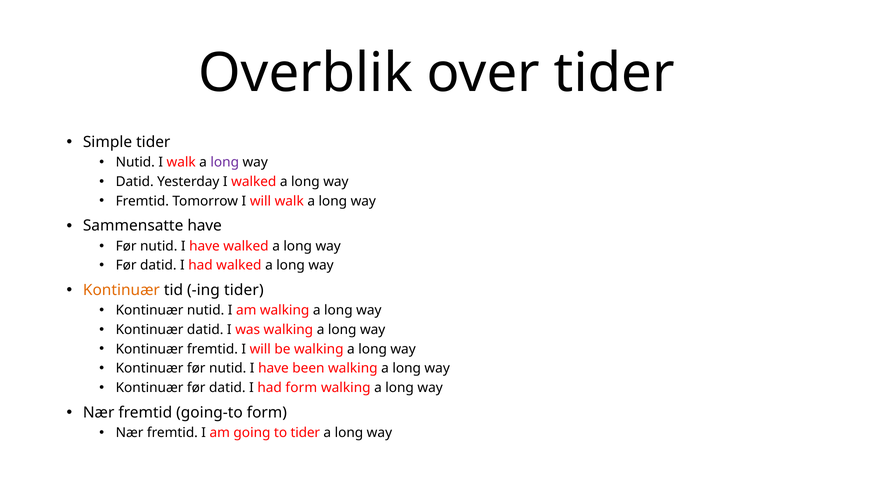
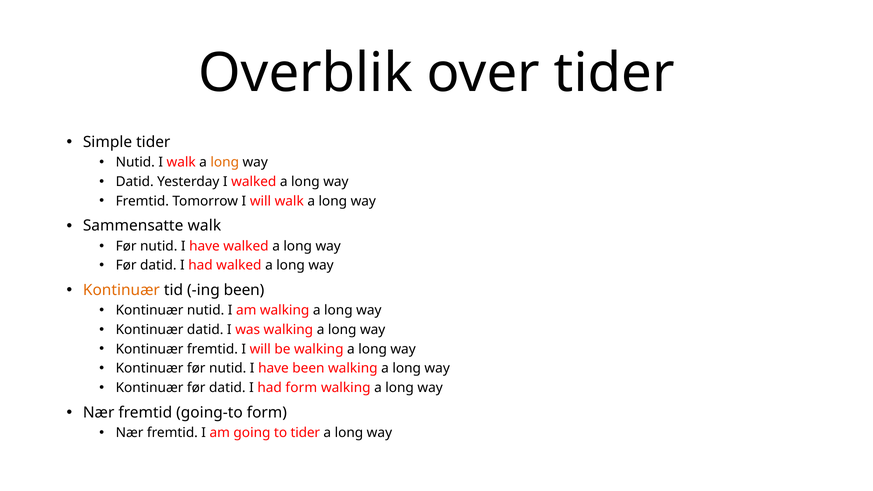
long colour: purple -> orange (225, 163)
Sammensatte have: have -> walk (204, 226)
ing tider: tider -> been (244, 290)
